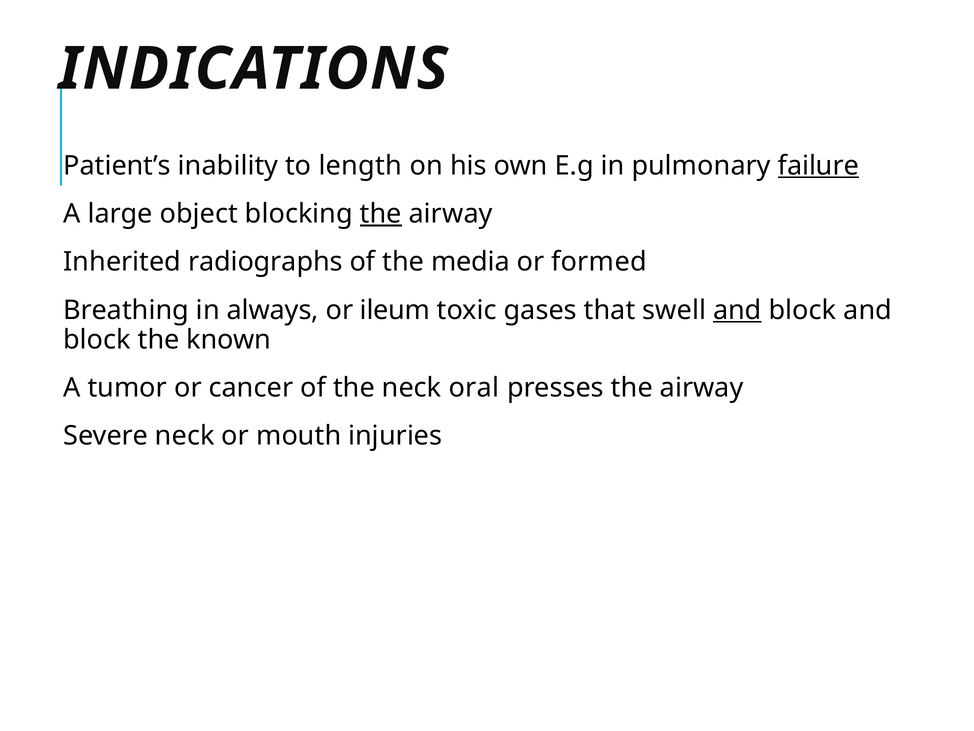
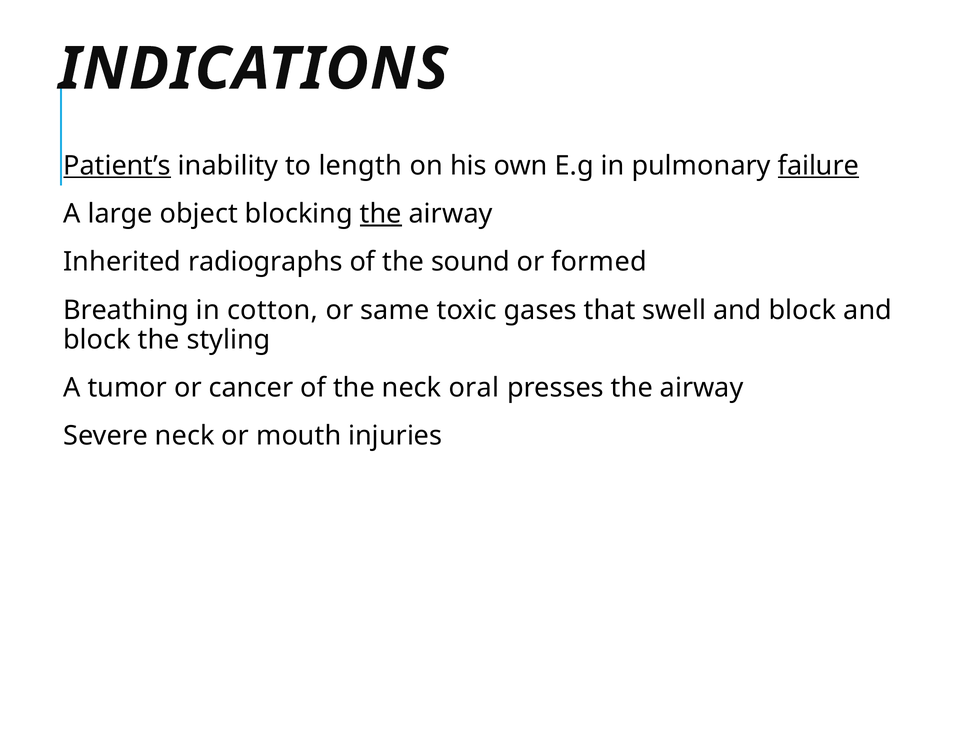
Patient’s underline: none -> present (117, 165)
media: media -> sound (471, 262)
always: always -> cotton (273, 310)
ileum: ileum -> same (395, 310)
and underline: present -> none (737, 310)
known: known -> styling (229, 339)
